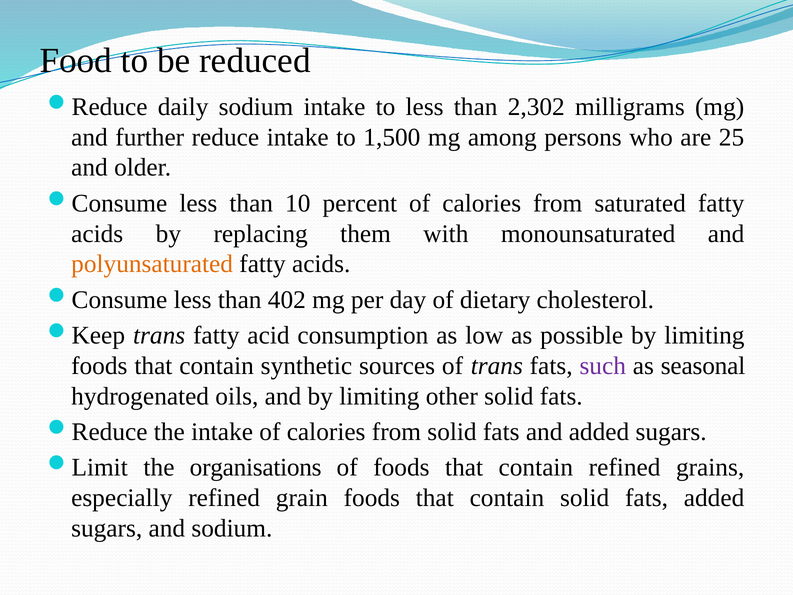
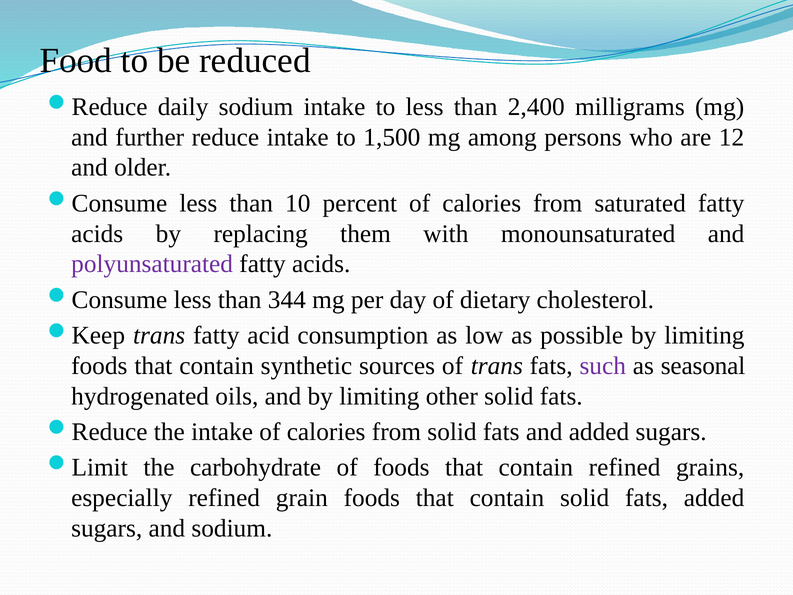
2,302: 2,302 -> 2,400 (536, 107)
25: 25 -> 12 (732, 137)
polyunsaturated colour: orange -> purple (152, 264)
402: 402 -> 344 (287, 300)
organisations: organisations -> carbohydrate (256, 467)
